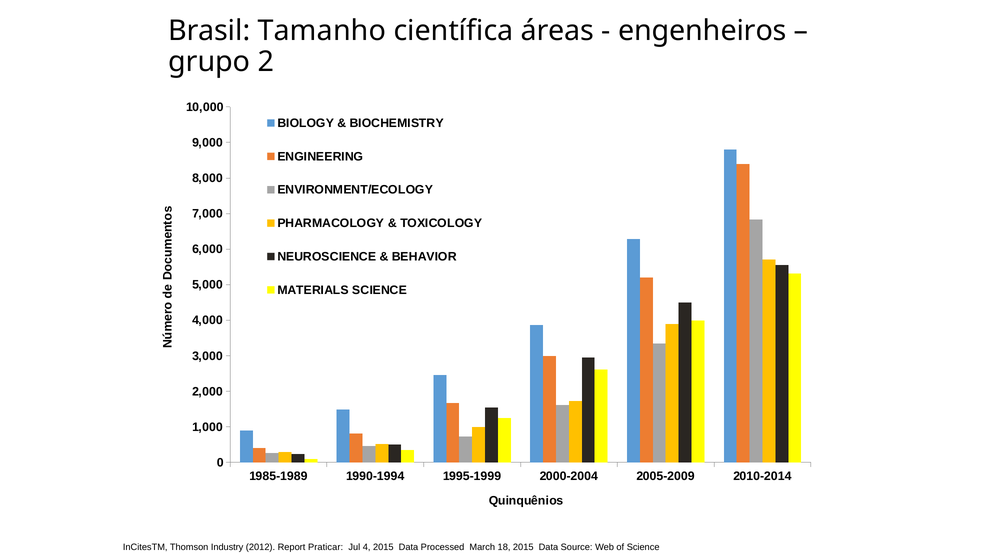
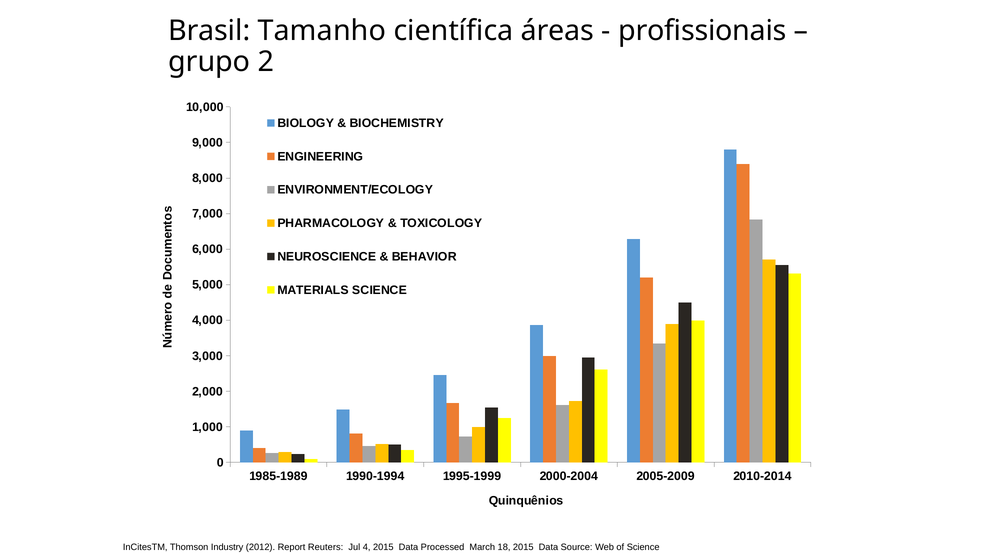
engenheiros: engenheiros -> profissionais (702, 31)
Praticar: Praticar -> Reuters (326, 548)
